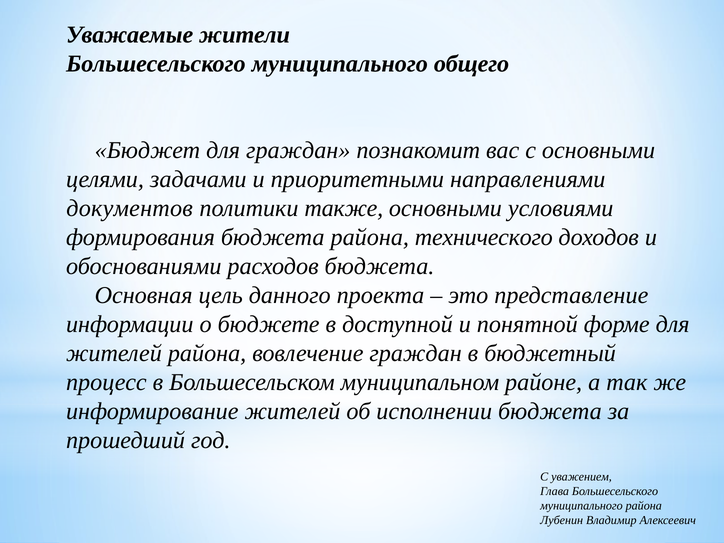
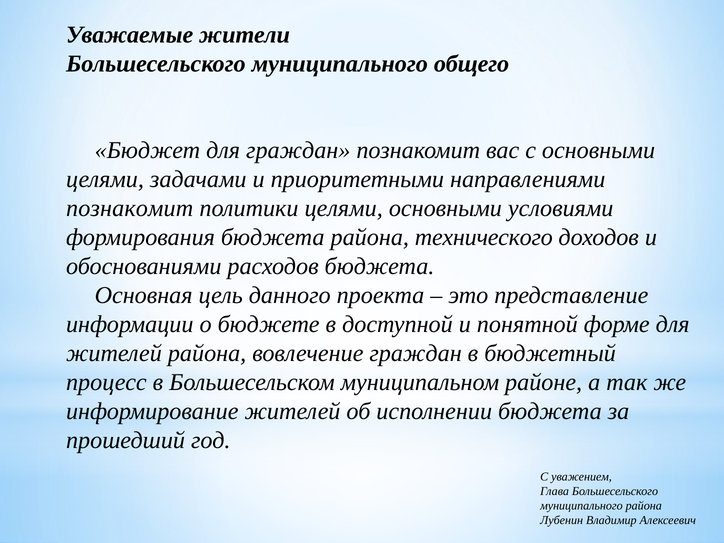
документов: документов -> познакомит (130, 208)
политики также: также -> целями (344, 208)
